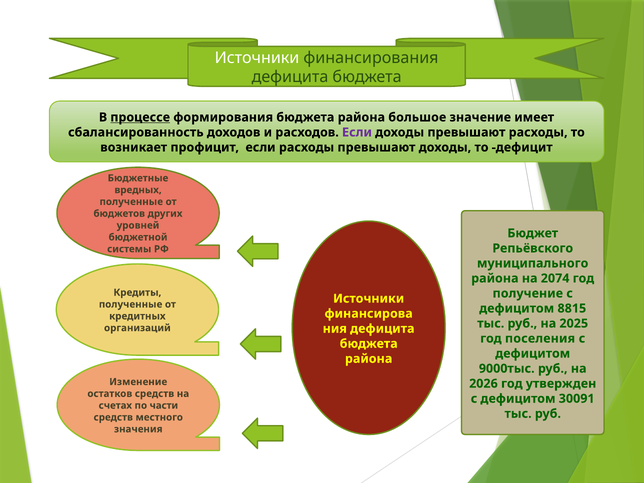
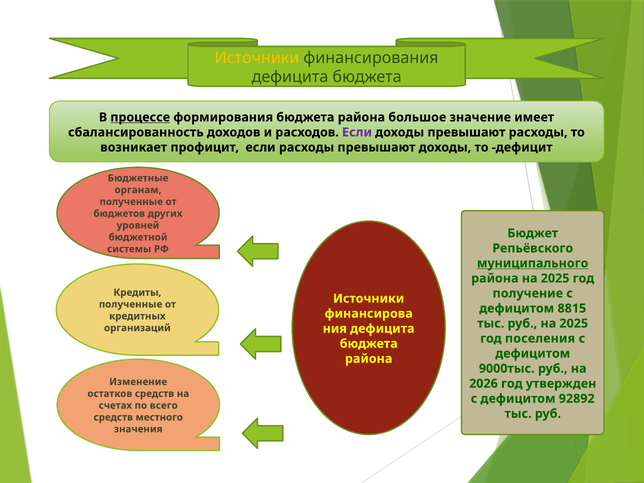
Источники colour: white -> yellow (257, 58)
вредных: вредных -> органам (138, 190)
муниципального underline: none -> present (533, 263)
района на 2074: 2074 -> 2025 (555, 278)
30091: 30091 -> 92892 (577, 399)
части: части -> всего (164, 405)
